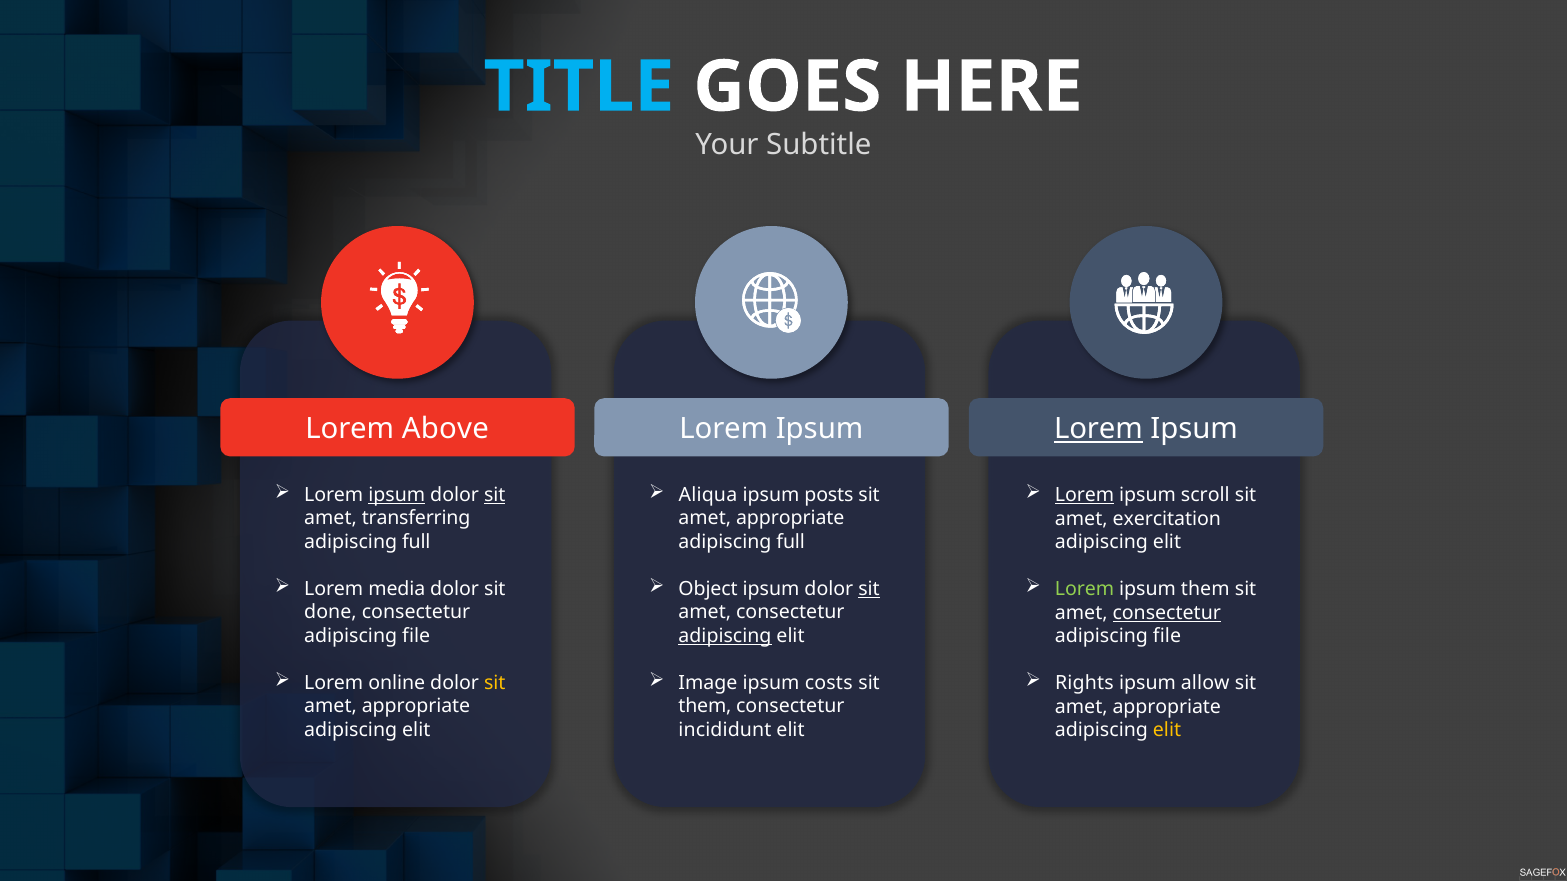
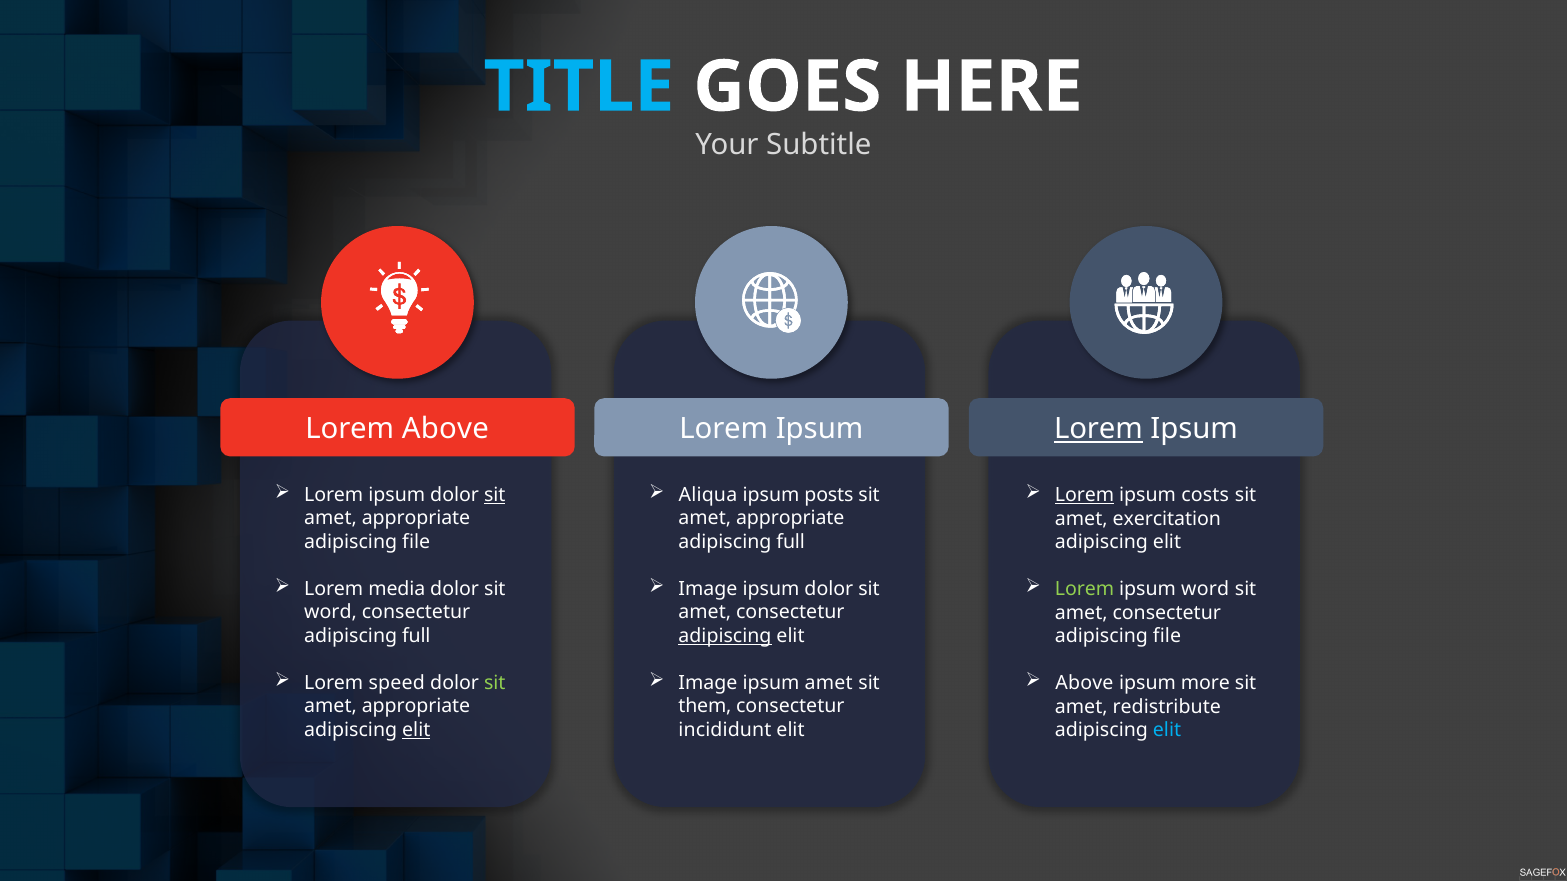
ipsum underline: present -> none (397, 495)
scroll: scroll -> costs (1205, 496)
transferring: transferring -> appropriate (416, 519)
full: full -> file (416, 542)
Object: Object -> Image (708, 589)
sit underline: present -> none (869, 589)
ipsum them: them -> word (1205, 590)
done: done -> word (331, 613)
consectetur underline: present -> none (1167, 613)
file: file -> full (416, 636)
online: online -> speed (397, 683)
sit colour: yellow -> light green (495, 683)
ipsum costs: costs -> amet (829, 683)
Rights: Rights -> Above (1084, 684)
allow: allow -> more (1205, 684)
appropriate: appropriate -> redistribute (1167, 707)
elit underline: none -> present (416, 730)
elit colour: yellow -> light blue (1167, 731)
